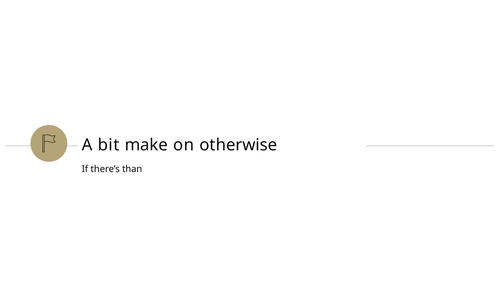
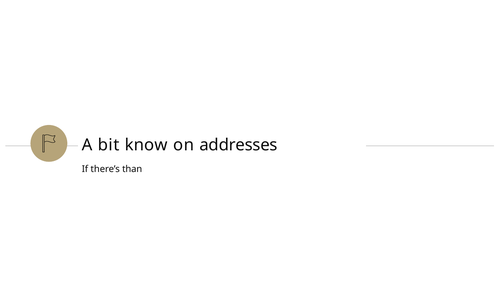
make: make -> know (146, 145)
otherwise: otherwise -> addresses (239, 145)
